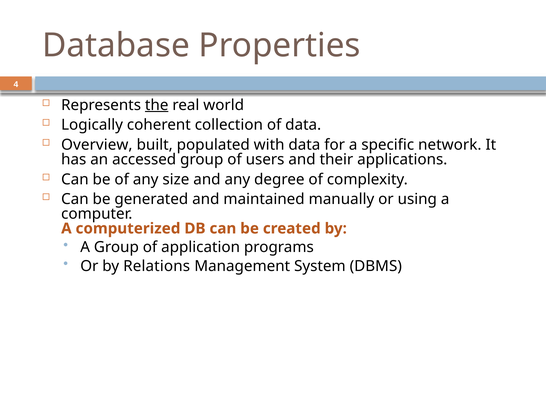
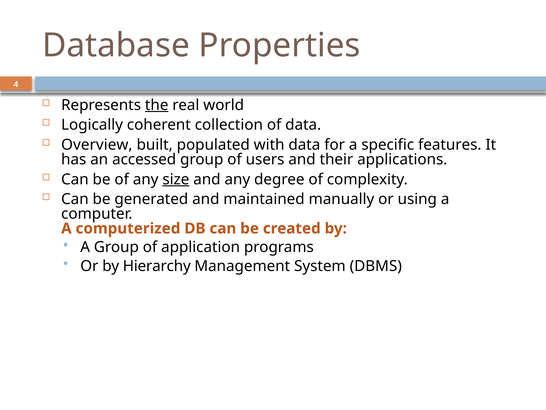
network: network -> features (450, 145)
size underline: none -> present (176, 179)
Relations: Relations -> Hierarchy (157, 266)
